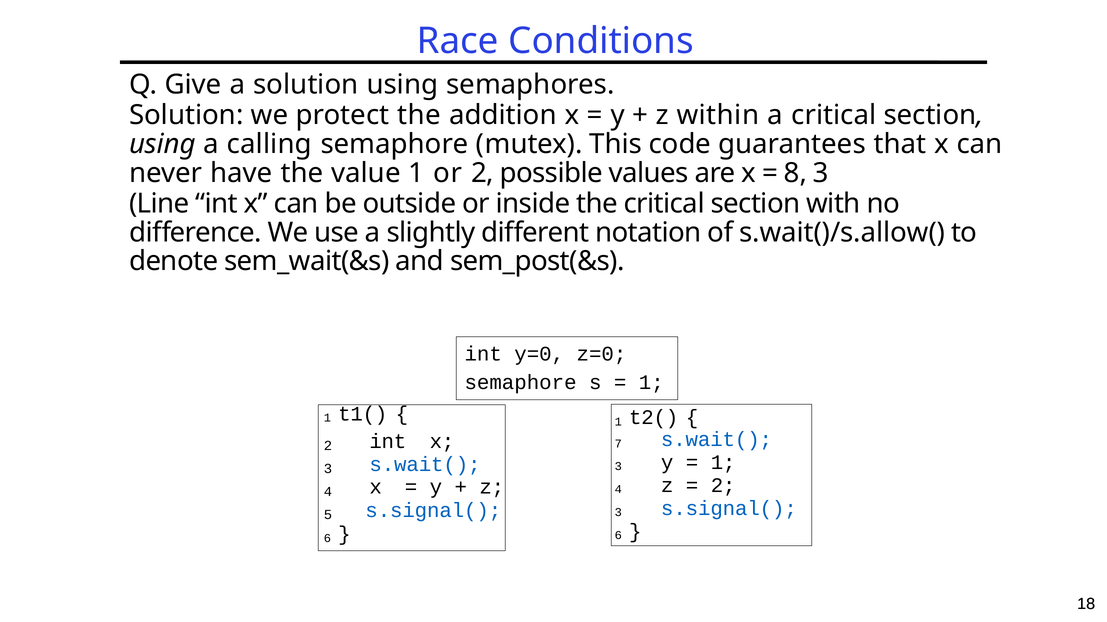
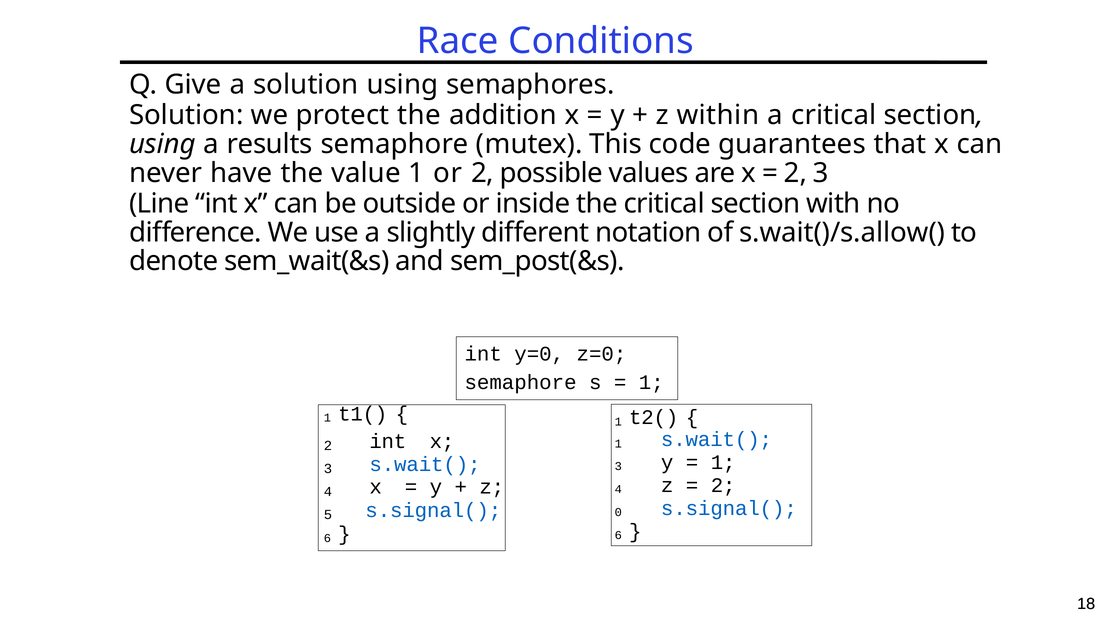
calling: calling -> results (270, 144)
8: 8 -> 2 (795, 173)
x 7: 7 -> 1 (618, 444)
s.signal( 3: 3 -> 0 (618, 513)
